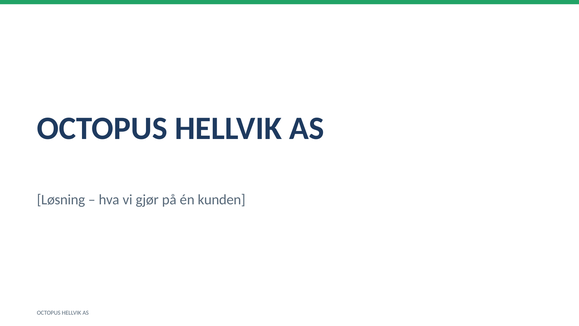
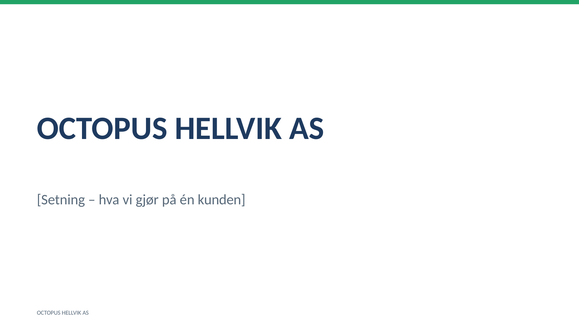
Løsning: Løsning -> Setning (61, 199)
